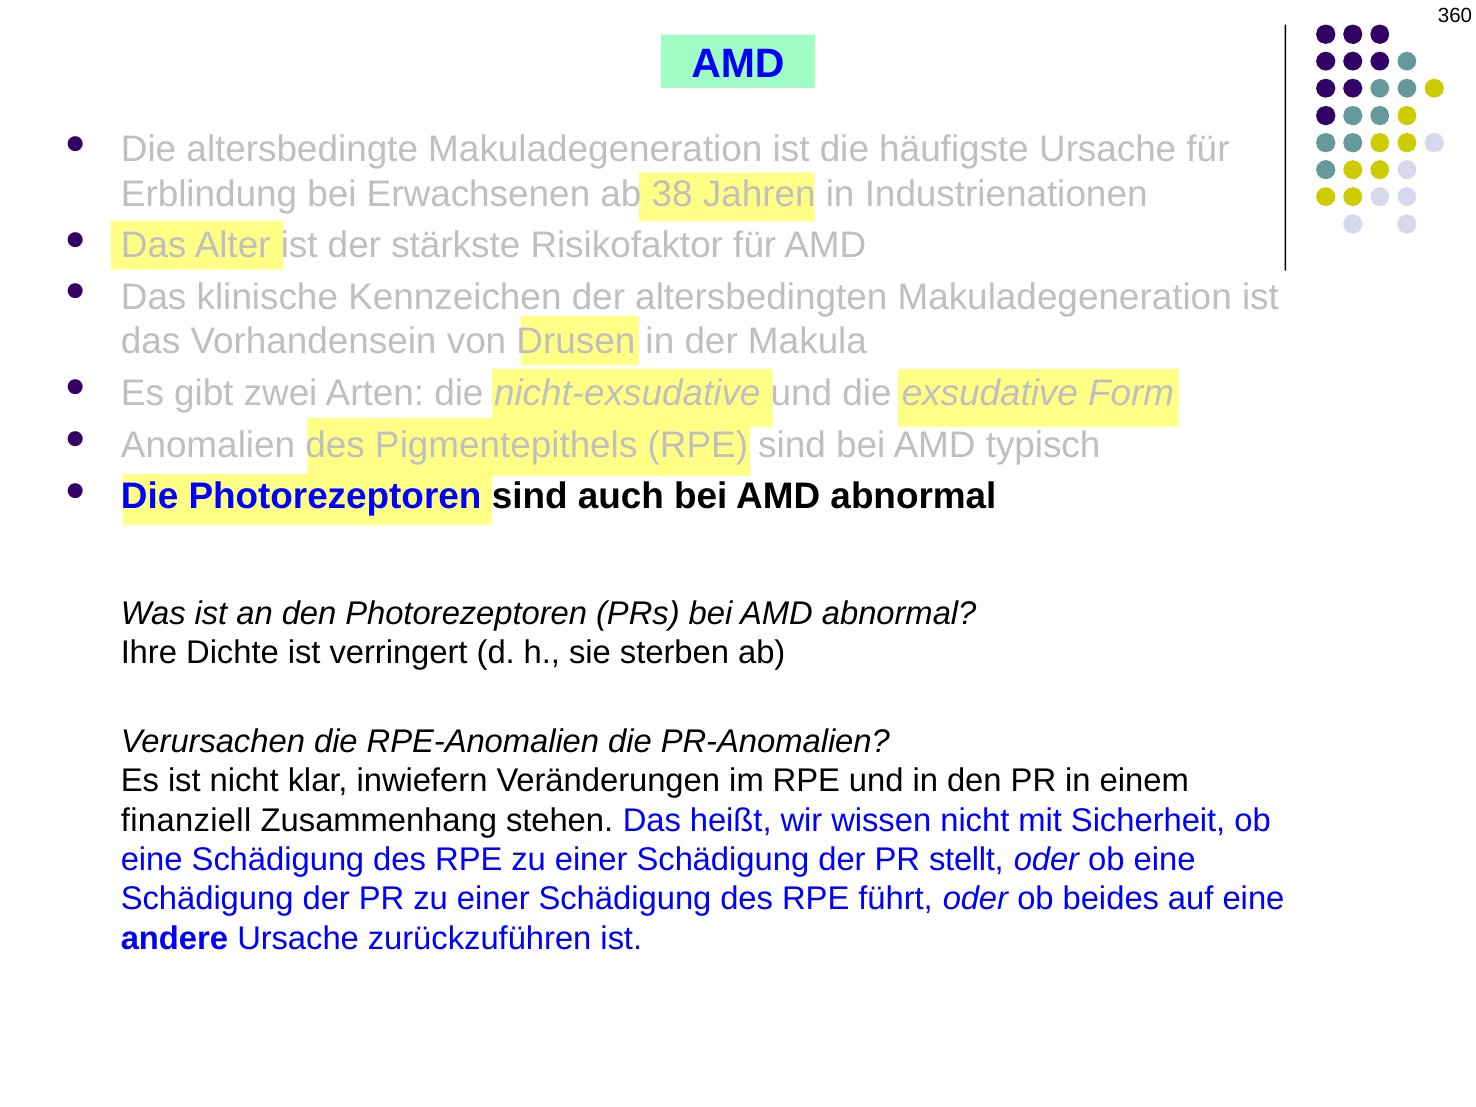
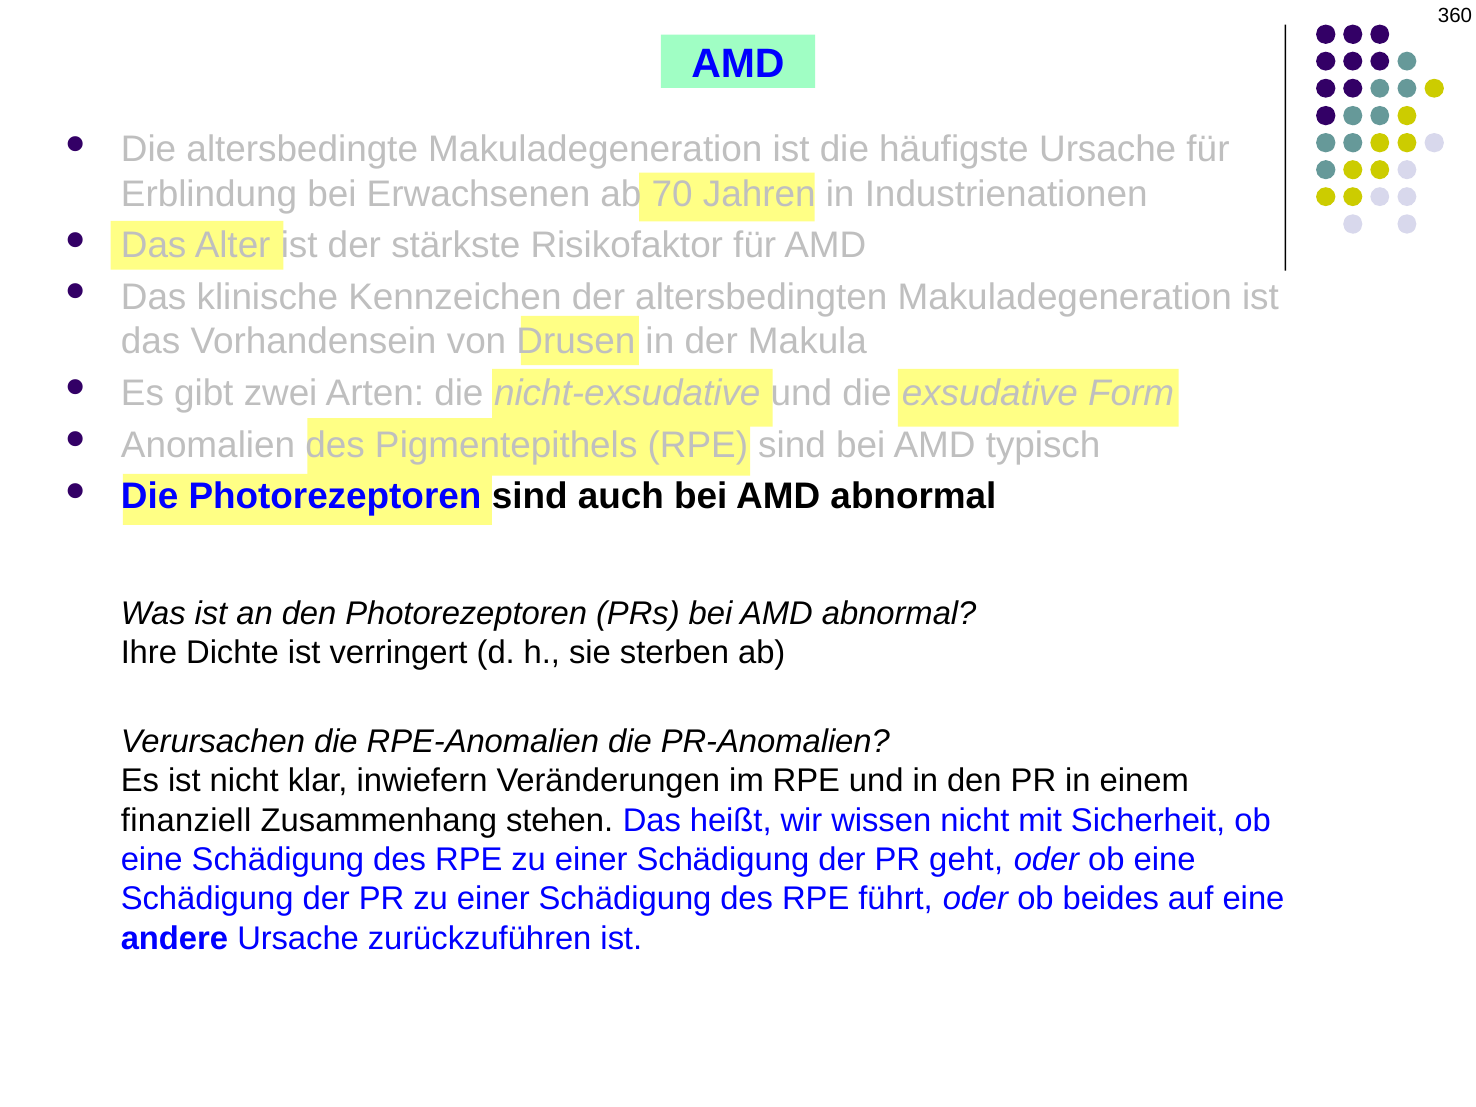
38: 38 -> 70 (672, 194)
stellt: stellt -> geht (966, 860)
